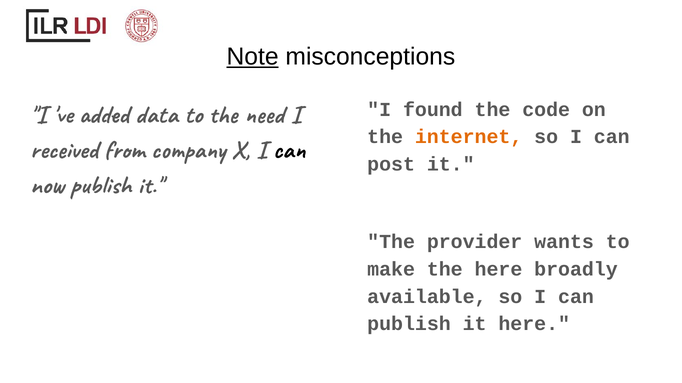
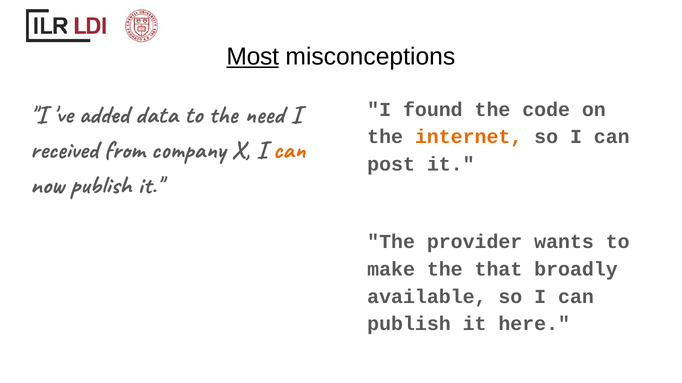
Note: Note -> Most (253, 57)
can colour: black -> orange (289, 150)
the here: here -> that (498, 270)
